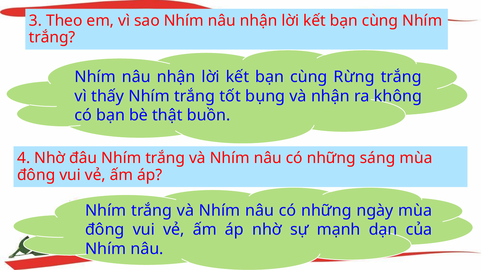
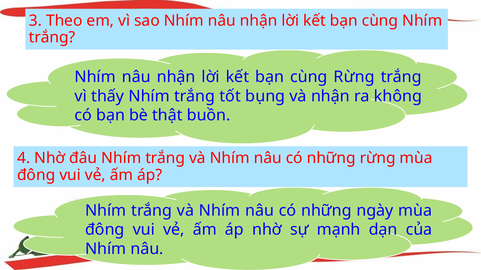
những sáng: sáng -> rừng (378, 159)
